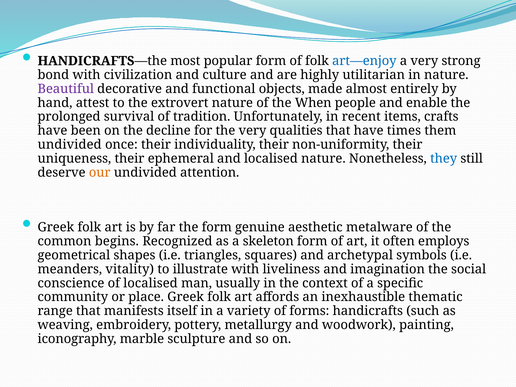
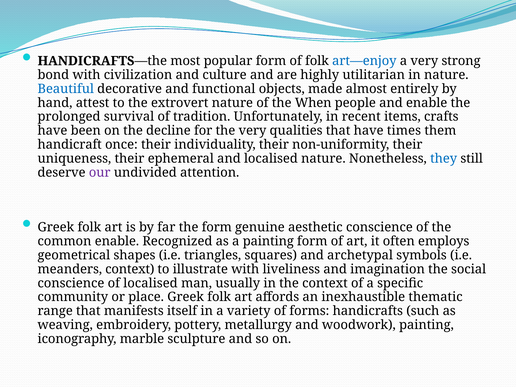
Beautiful colour: purple -> blue (66, 89)
undivided: undivided -> handicraft (70, 145)
our colour: orange -> purple (100, 172)
aesthetic metalware: metalware -> conscience (379, 227)
common begins: begins -> enable (117, 241)
a skeleton: skeleton -> painting (268, 241)
meanders vitality: vitality -> context (130, 269)
